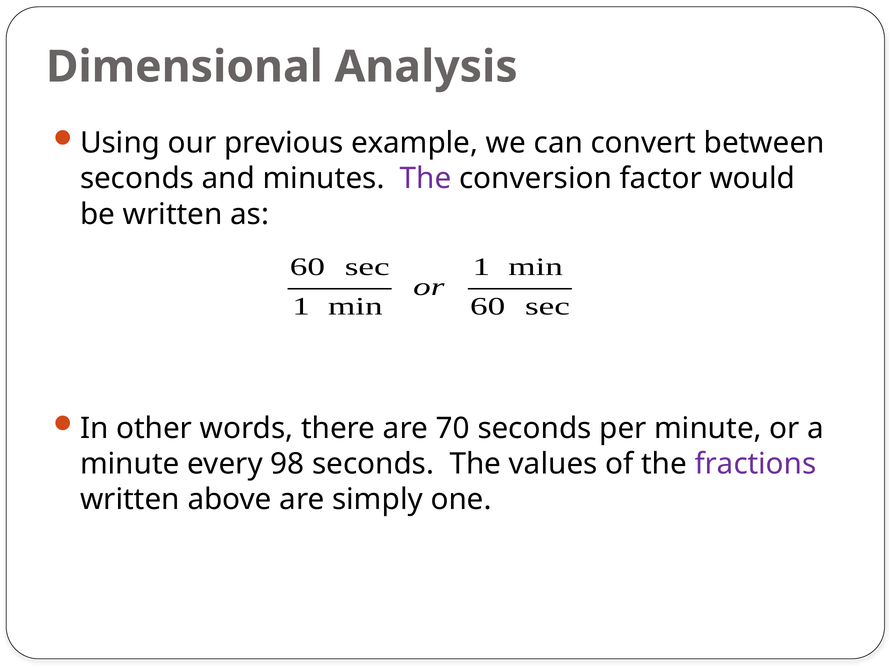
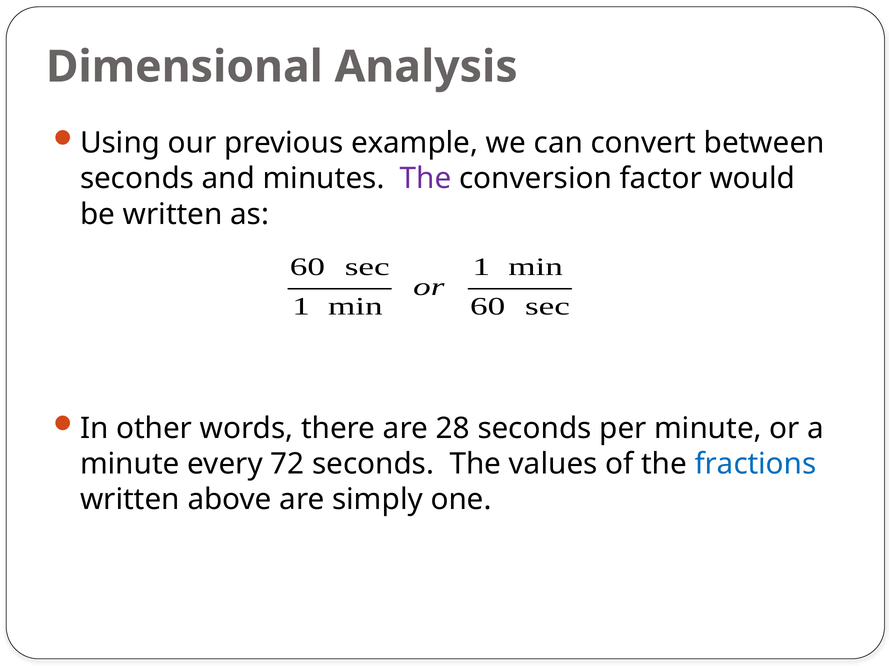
70: 70 -> 28 (453, 429)
98: 98 -> 72 (287, 464)
fractions colour: purple -> blue (756, 464)
